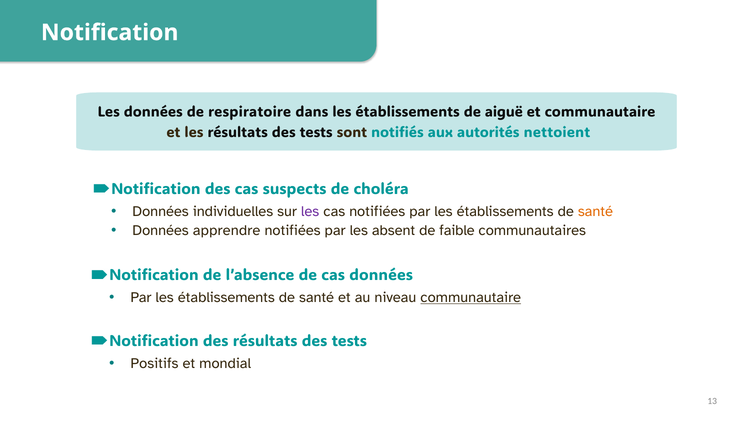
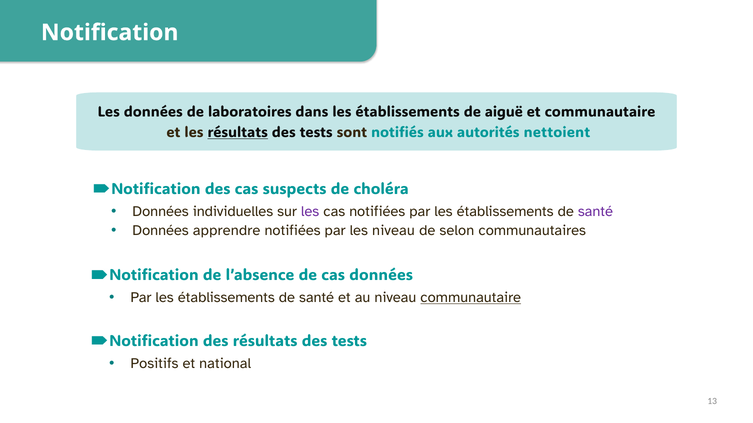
respiratoire: respiratoire -> laboratoires (250, 112)
résultats underline: none -> present (238, 133)
santé colour: orange -> purple (595, 212)
les absent: absent -> niveau (393, 231)
faible: faible -> selon (457, 231)
mondial: mondial -> national (225, 364)
